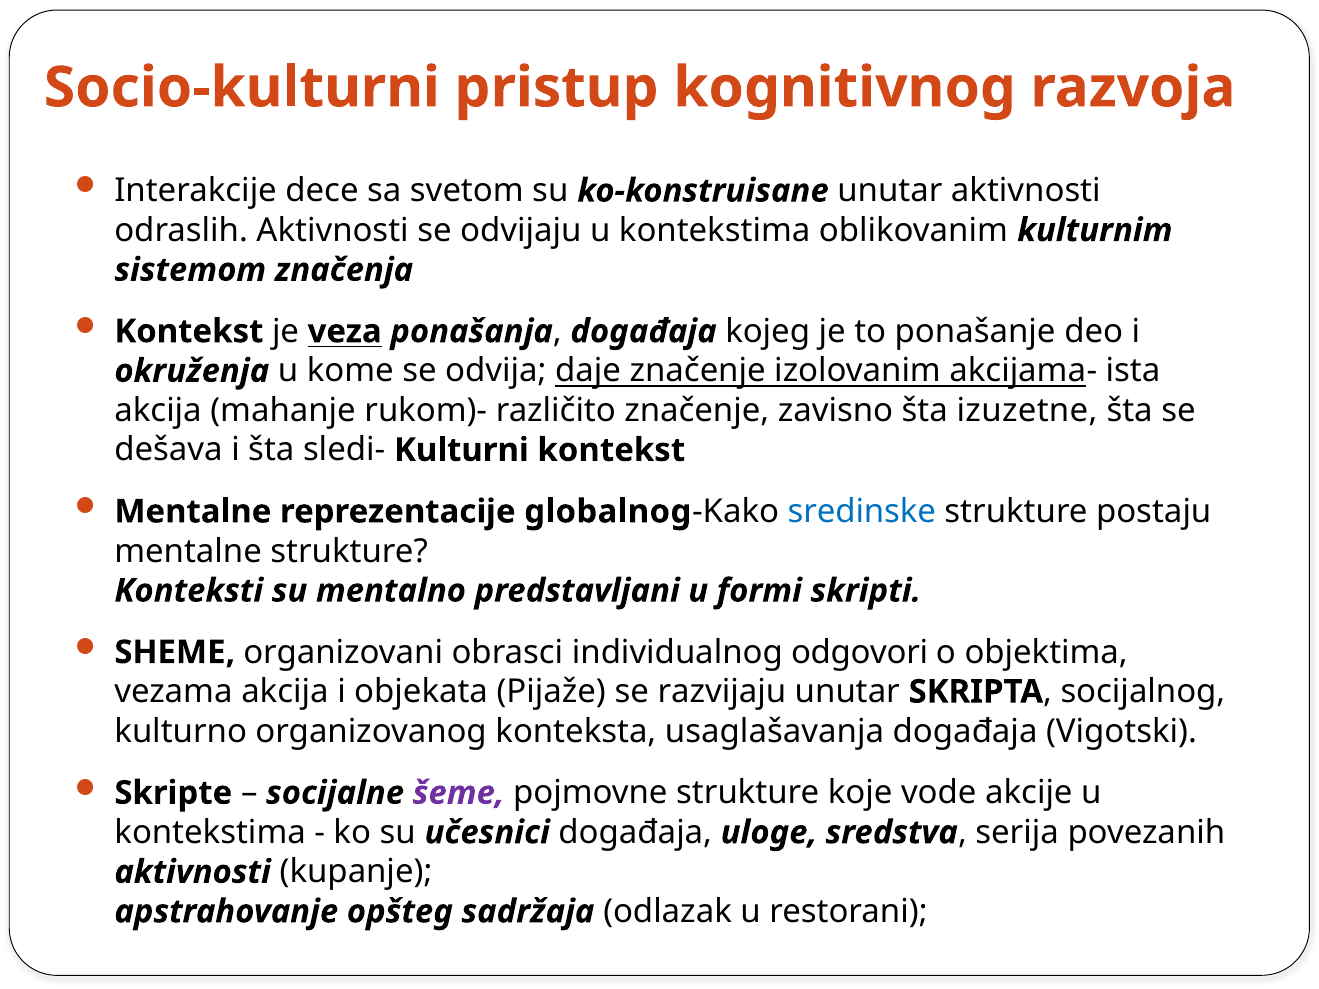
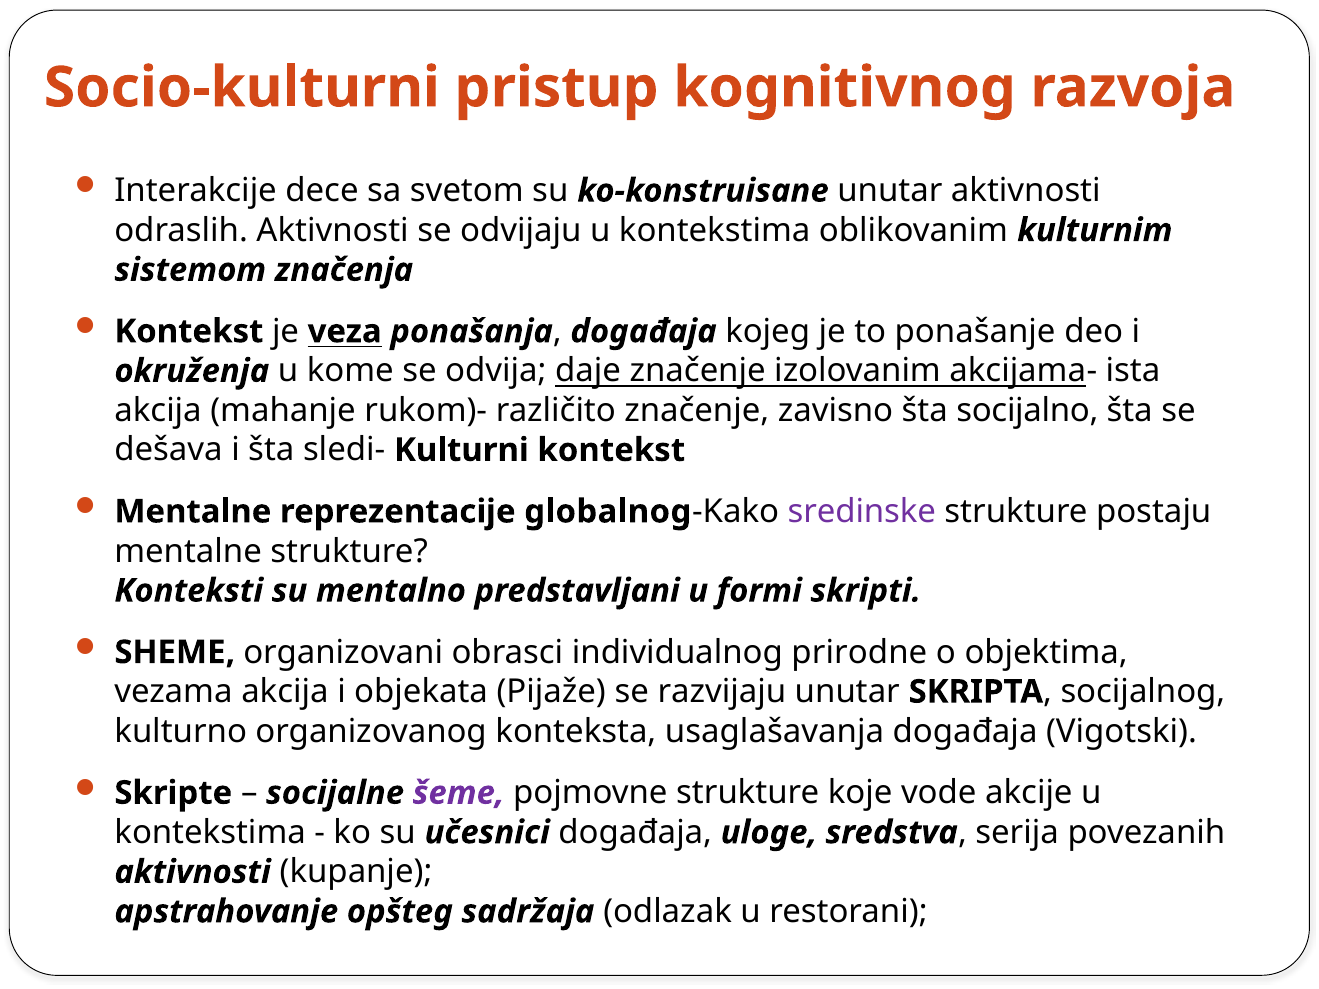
izuzetne: izuzetne -> socijalno (1027, 411)
sredinske colour: blue -> purple (862, 512)
odgovori: odgovori -> prirodne (859, 652)
